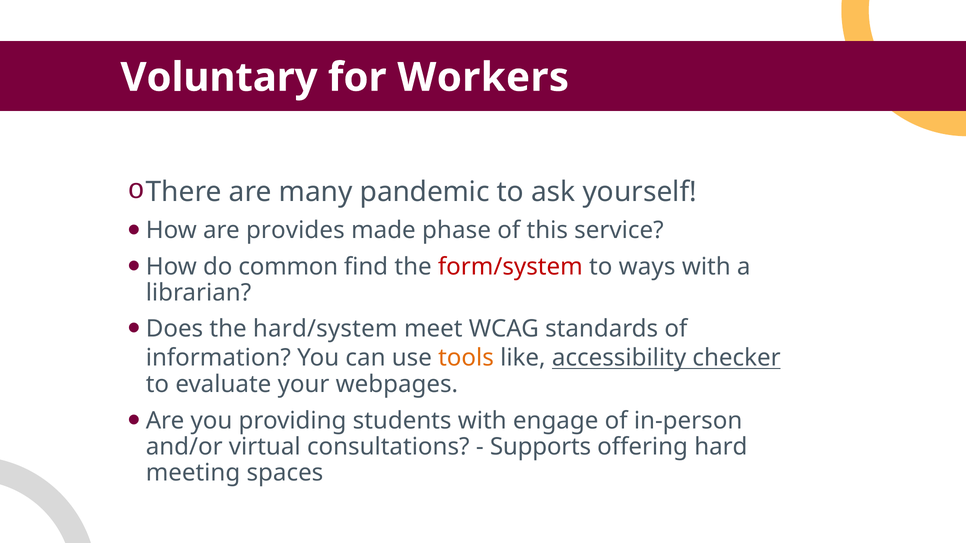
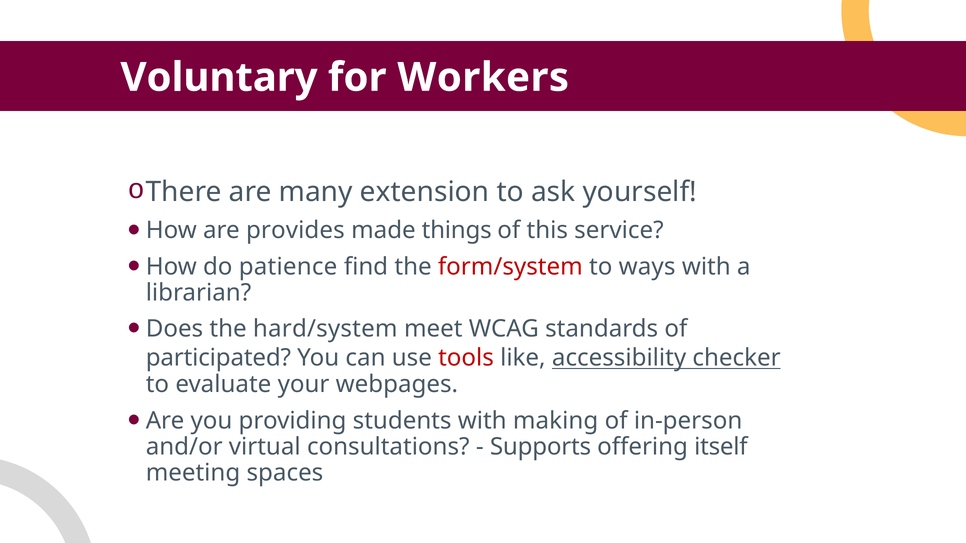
pandemic: pandemic -> extension (425, 192)
phase: phase -> things (457, 231)
common: common -> patience (288, 267)
information: information -> participated (218, 358)
tools colour: orange -> red (466, 358)
engage: engage -> making (556, 421)
hard: hard -> itself (721, 447)
